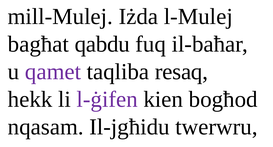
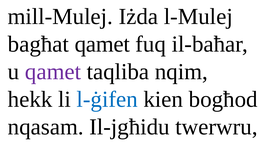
bagħat qabdu: qabdu -> qamet (102, 44)
resaq: resaq -> nqim (181, 72)
l-ġifen colour: purple -> blue (107, 99)
